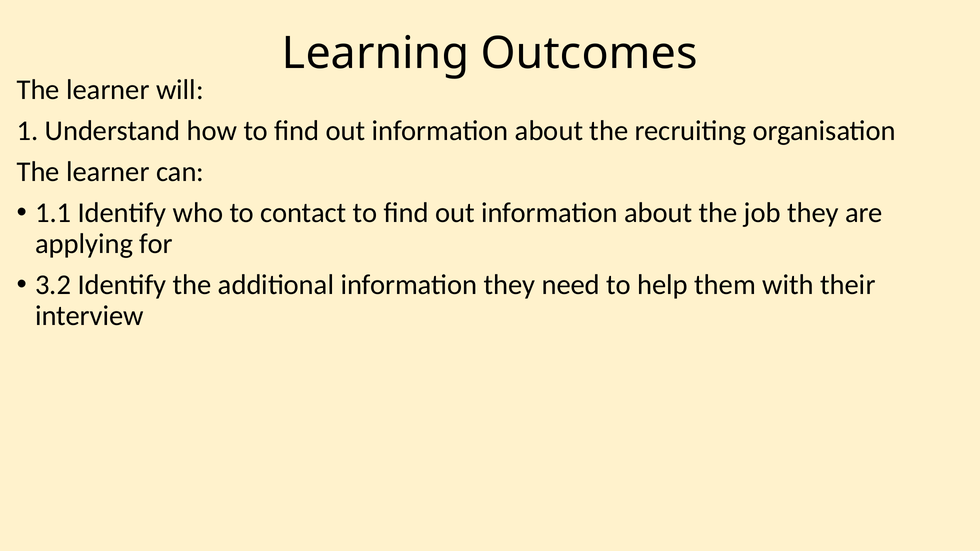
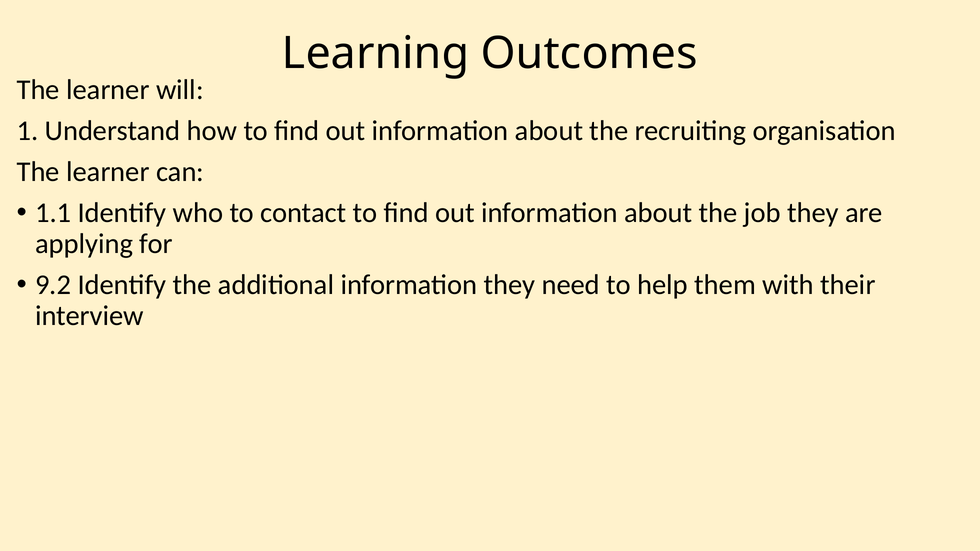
3.2: 3.2 -> 9.2 (53, 285)
